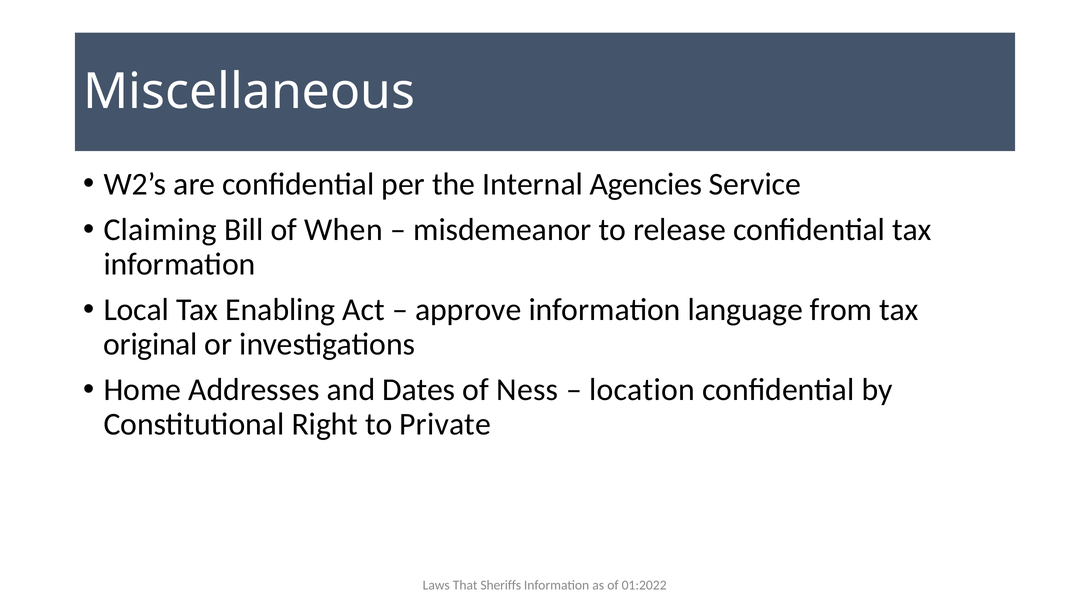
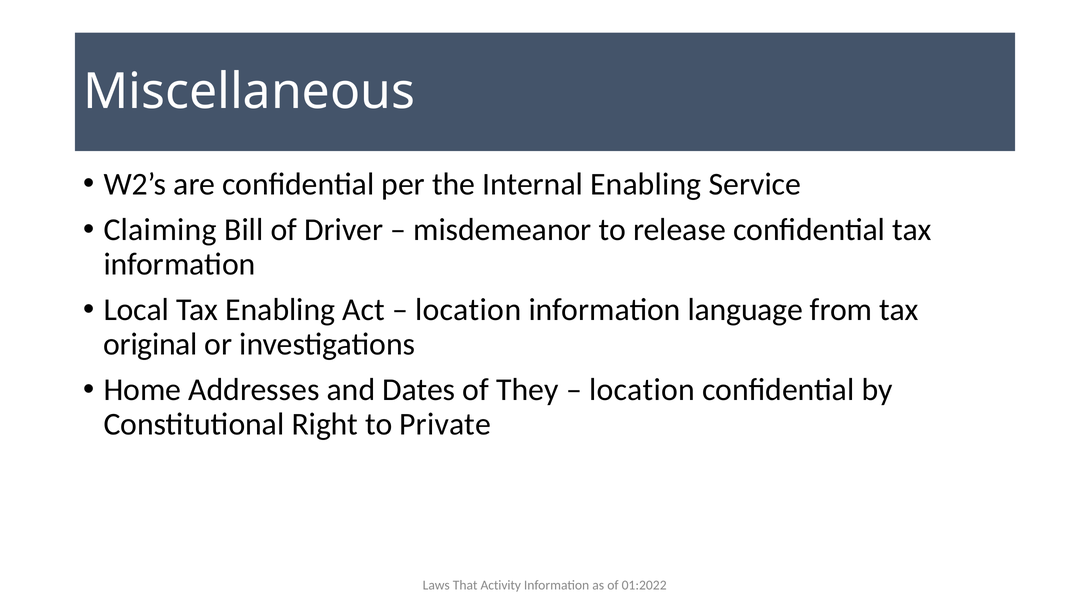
Internal Agencies: Agencies -> Enabling (646, 184)
When: When -> Driver (344, 230)
approve: approve -> location (468, 310)
Ness: Ness -> They (527, 390)
Sheriffs: Sheriffs -> Activity (501, 585)
